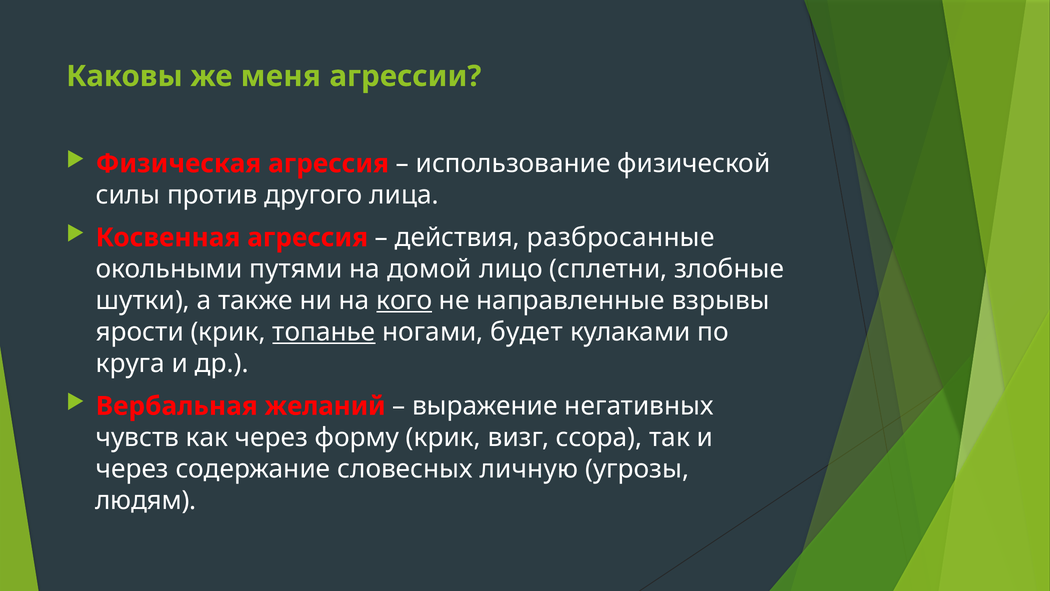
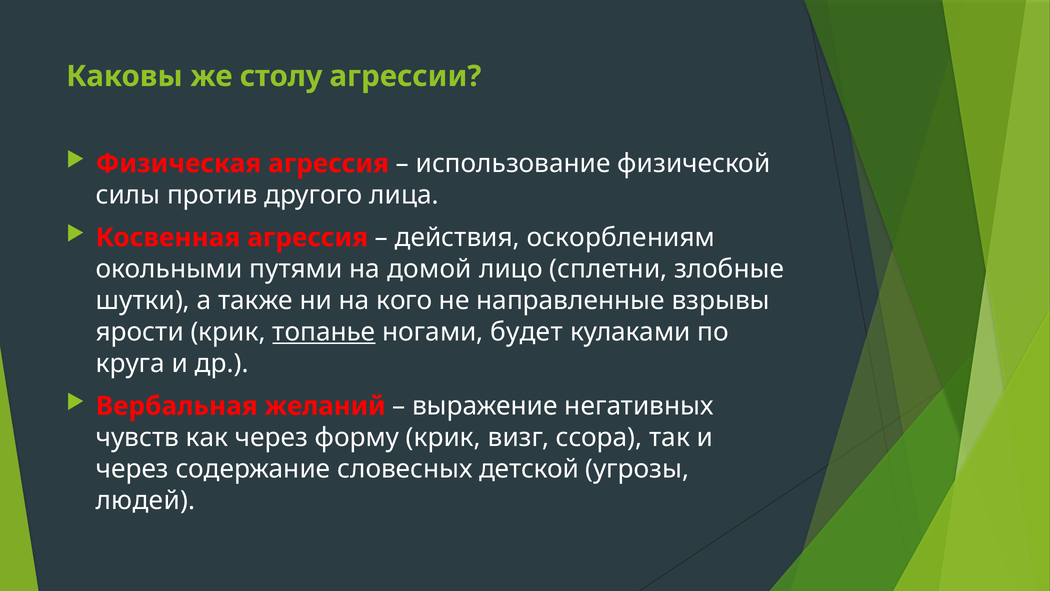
меня: меня -> столу (281, 76)
разбросанные: разбросанные -> оскорблениям (621, 237)
кого underline: present -> none (404, 300)
личную: личную -> детской (529, 469)
людям: людям -> людей (146, 500)
